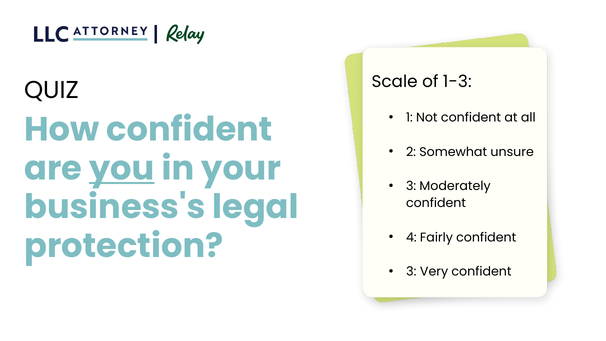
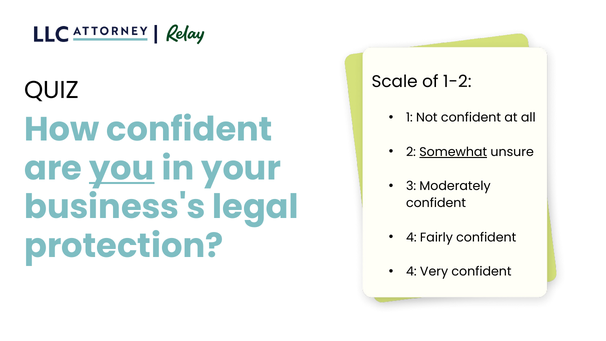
1-3: 1-3 -> 1-2 (457, 81)
Somewhat underline: none -> present (453, 152)
3: 3 -> 4 (411, 272)
